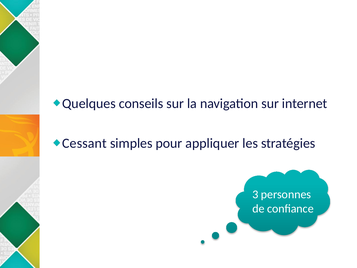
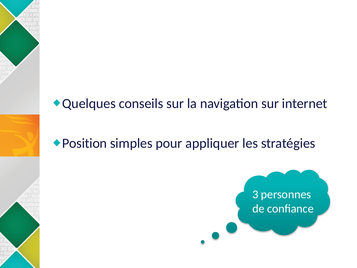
Cessant: Cessant -> Position (85, 143)
